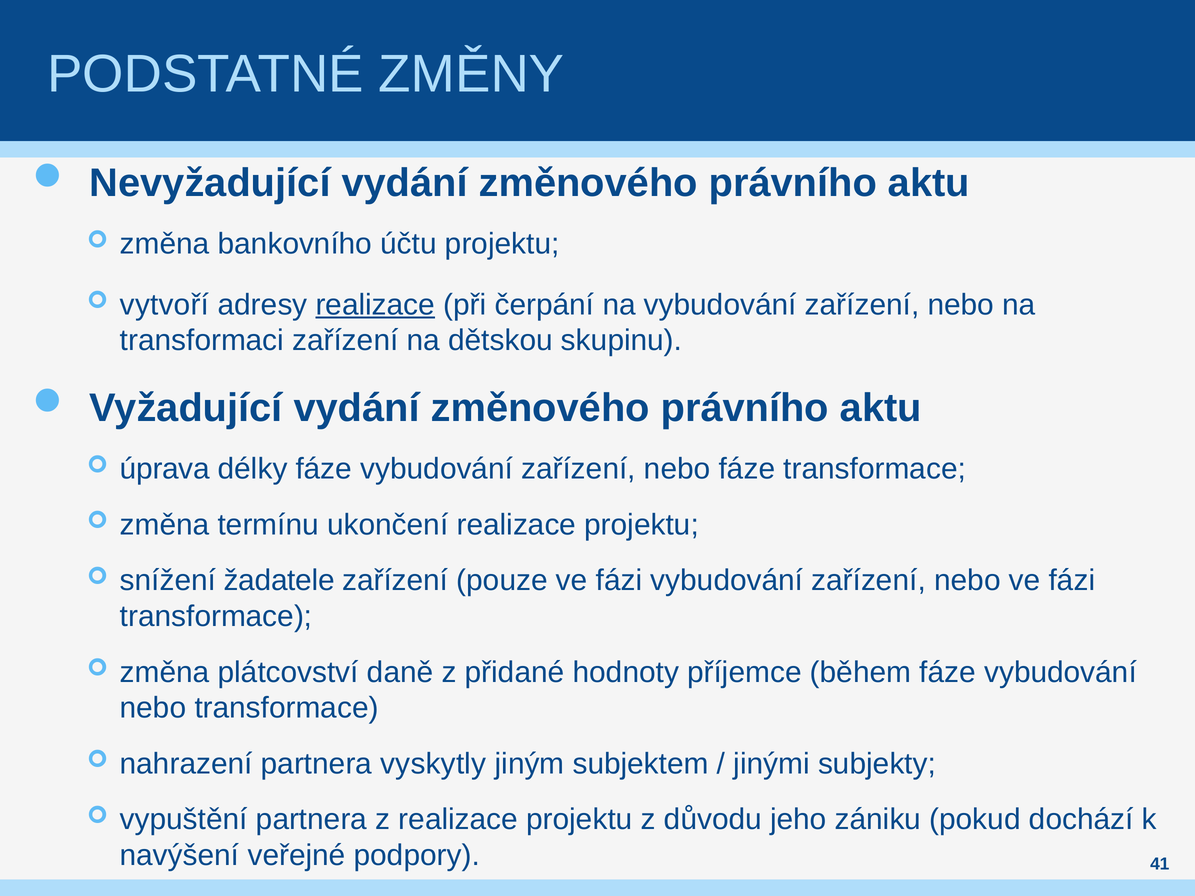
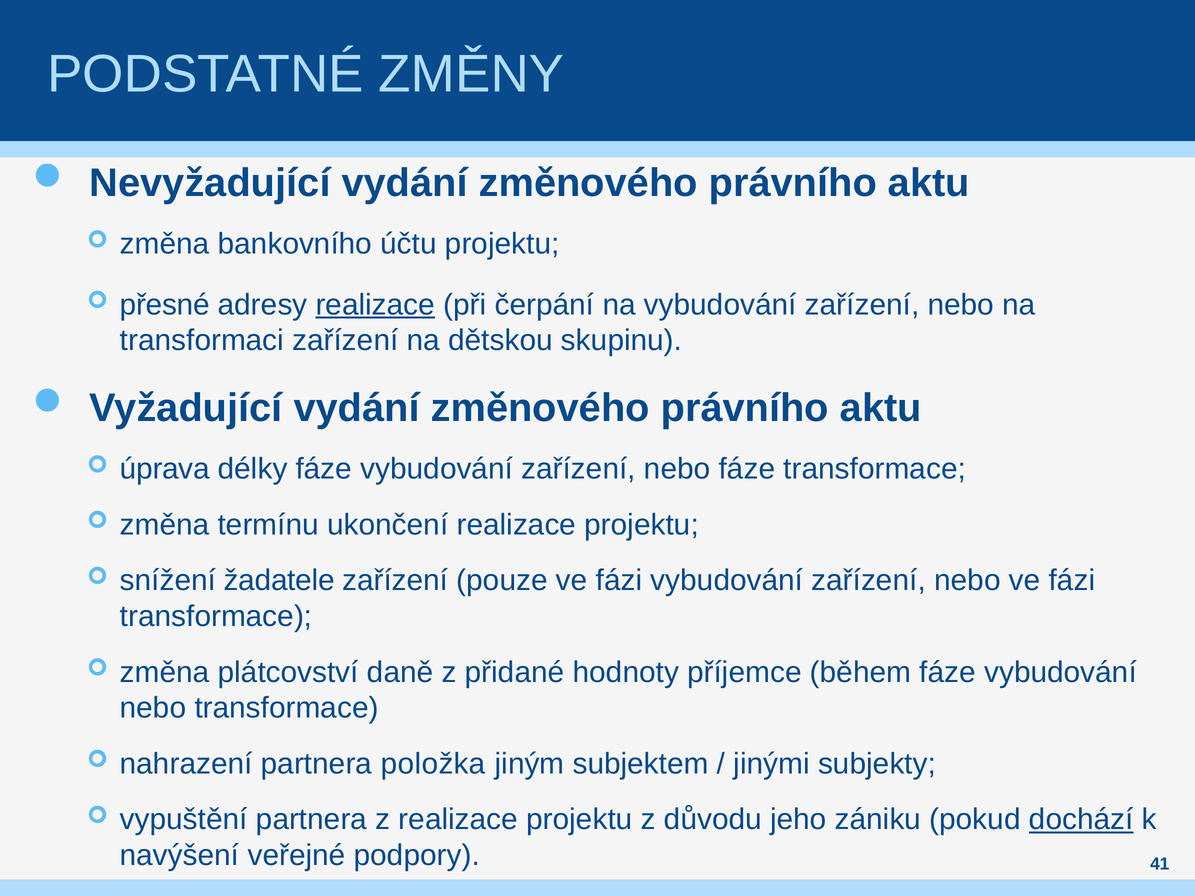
vytvoří: vytvoří -> přesné (165, 305)
vyskytly: vyskytly -> položka (433, 764)
dochází underline: none -> present (1081, 820)
